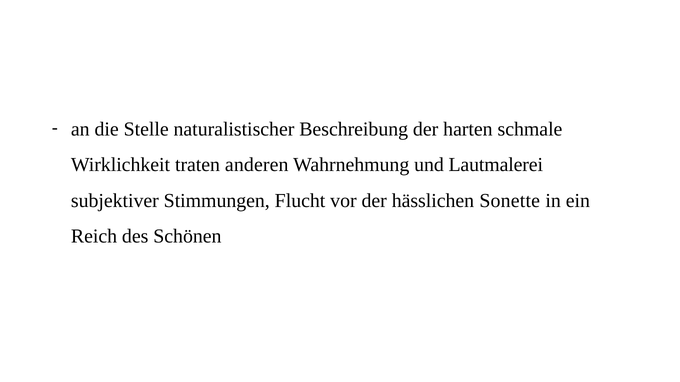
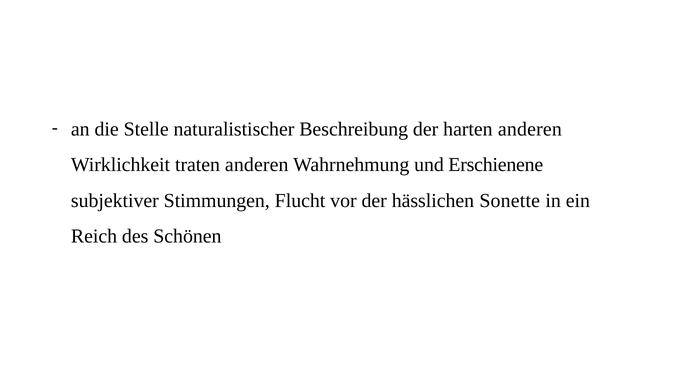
harten schmale: schmale -> anderen (530, 129)
Lautmalerei: Lautmalerei -> Erschienene (496, 165)
